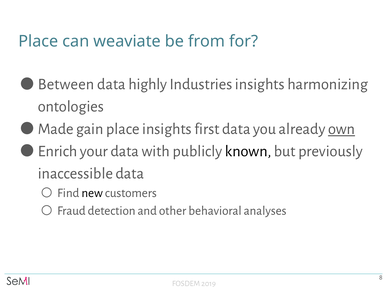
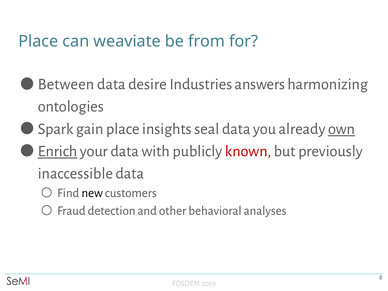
highly: highly -> desire (148, 84)
Industries insights: insights -> answers (260, 84)
Made: Made -> Spark (56, 129)
first: first -> seal (207, 129)
Enrich underline: none -> present (58, 151)
known colour: black -> red (248, 151)
